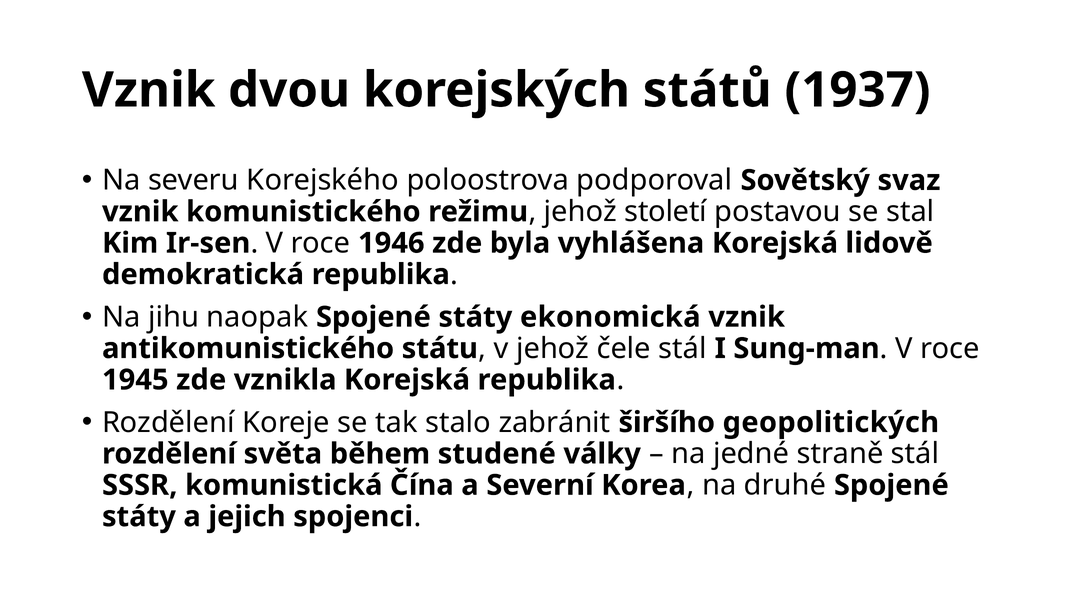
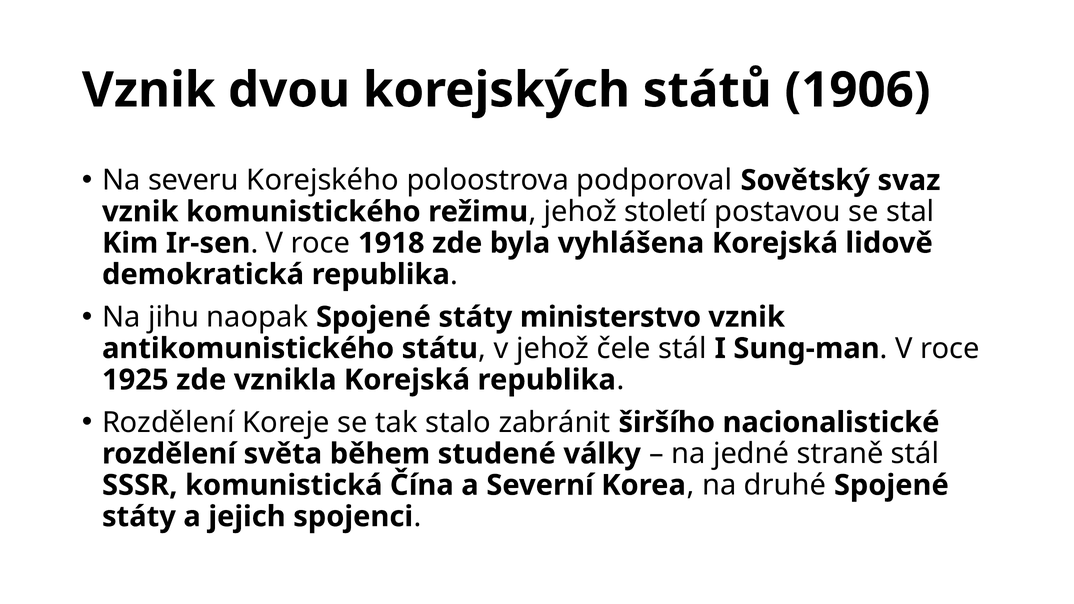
1937: 1937 -> 1906 (858, 90)
1946: 1946 -> 1918 (391, 243)
ekonomická: ekonomická -> ministerstvo (611, 317)
1945: 1945 -> 1925 (135, 380)
geopolitických: geopolitických -> nacionalistické (831, 423)
